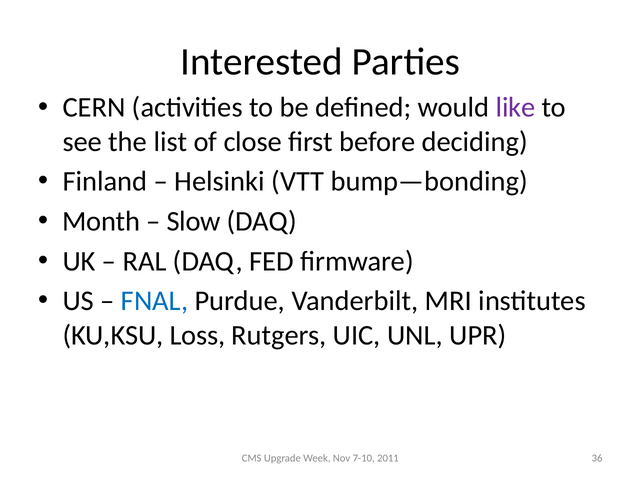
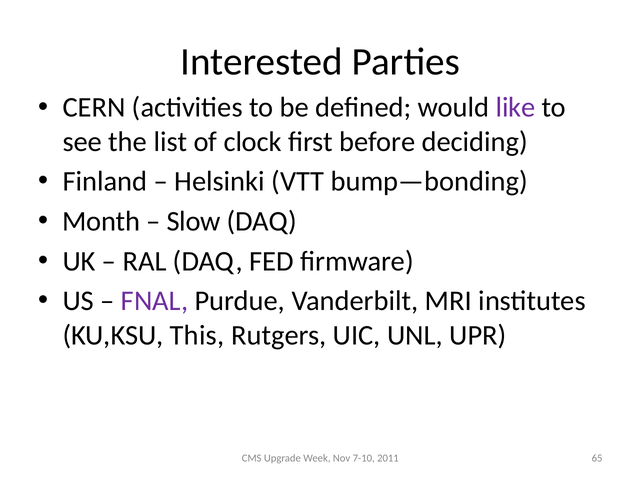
close: close -> clock (253, 142)
FNAL colour: blue -> purple (154, 302)
Loss: Loss -> This (197, 336)
36: 36 -> 65 (597, 459)
